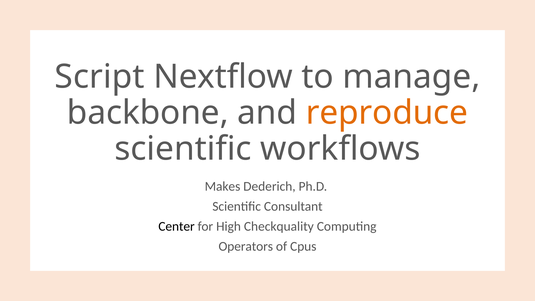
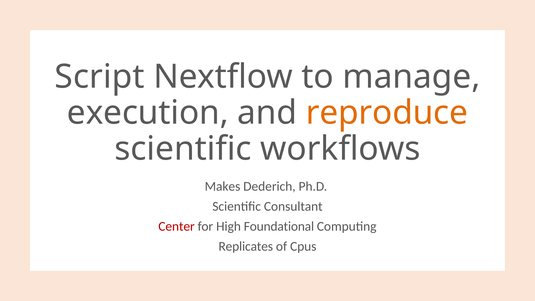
backbone: backbone -> execution (148, 113)
Center colour: black -> red (177, 226)
Checkquality: Checkquality -> Foundational (279, 226)
Operators: Operators -> Replicates (246, 246)
